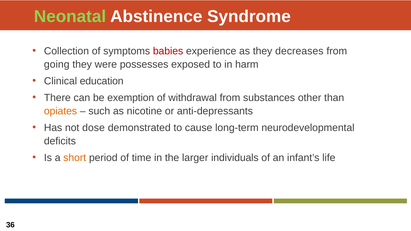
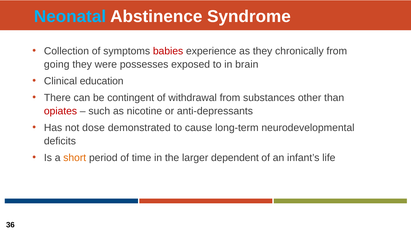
Neonatal colour: light green -> light blue (70, 16)
decreases: decreases -> chronically (299, 51)
harm: harm -> brain (247, 64)
exemption: exemption -> contingent (131, 98)
opiates colour: orange -> red (60, 111)
individuals: individuals -> dependent (235, 158)
